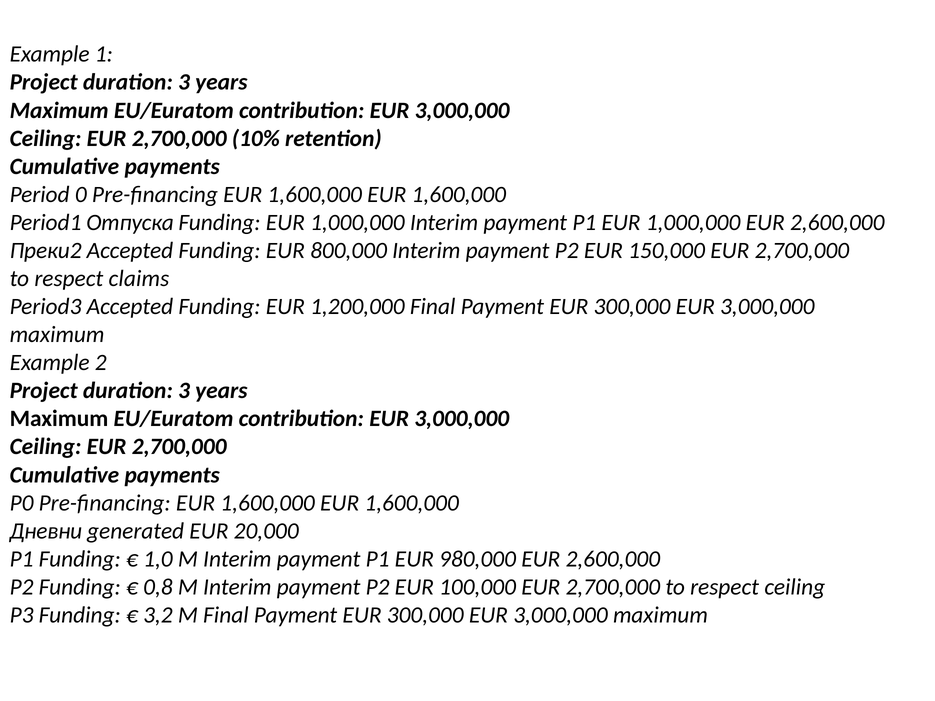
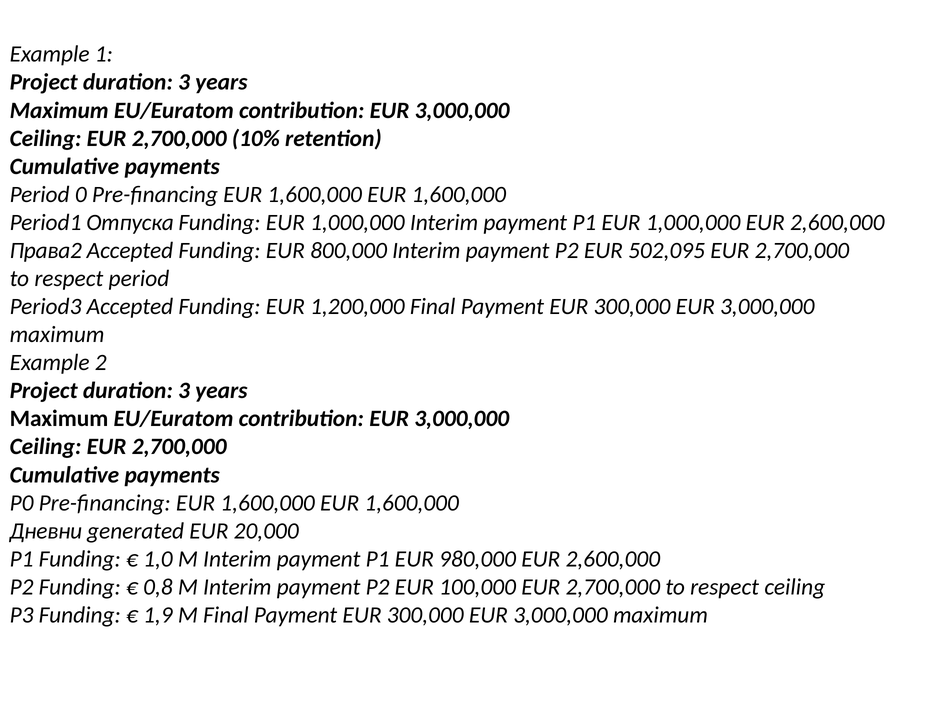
Преки2: Преки2 -> Права2 (46, 251)
150,000: 150,000 -> 502,095 (667, 251)
respect claims: claims -> period (139, 279)
3,2: 3,2 -> 1,9 (158, 615)
